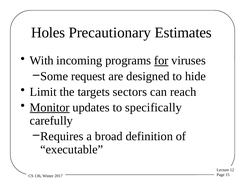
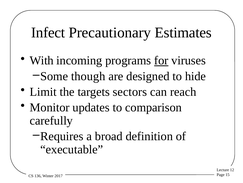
Holes: Holes -> Infect (48, 32)
request: request -> though (88, 76)
Monitor underline: present -> none (50, 107)
specifically: specifically -> comparison (153, 107)
